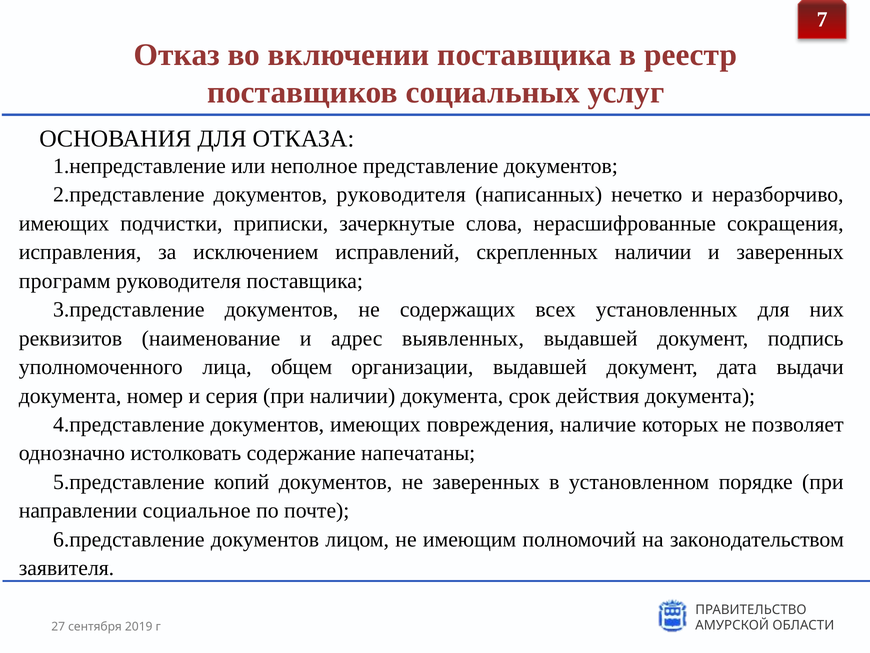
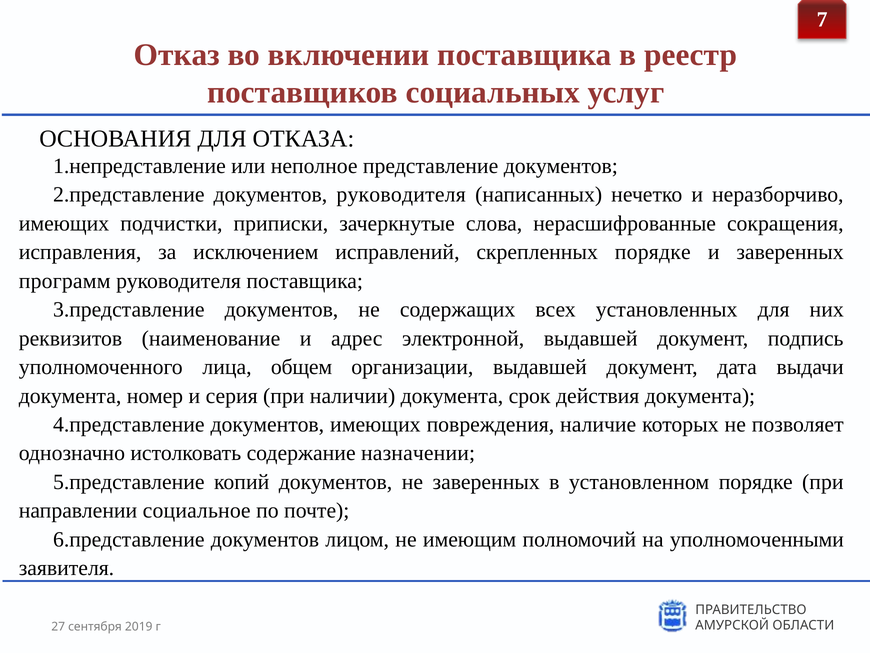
скрепленных наличии: наличии -> порядке (653, 252)
выявленных: выявленных -> электронной (463, 338)
напечатаны: напечатаны -> назначении (418, 453)
законодательством: законодательством -> уполномоченными (757, 539)
